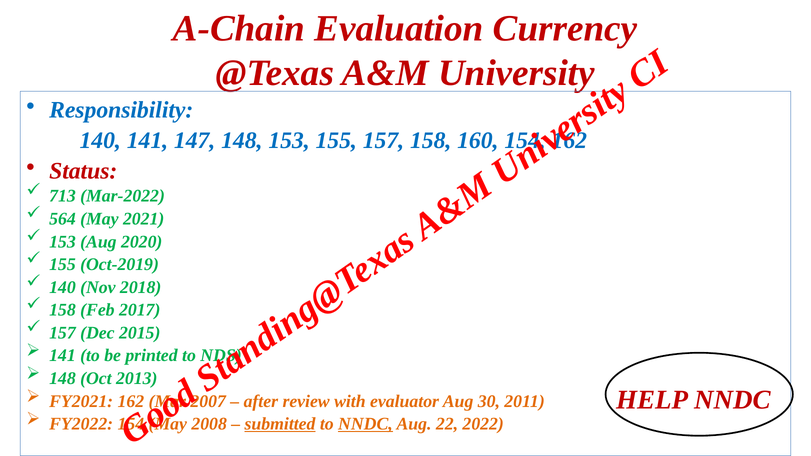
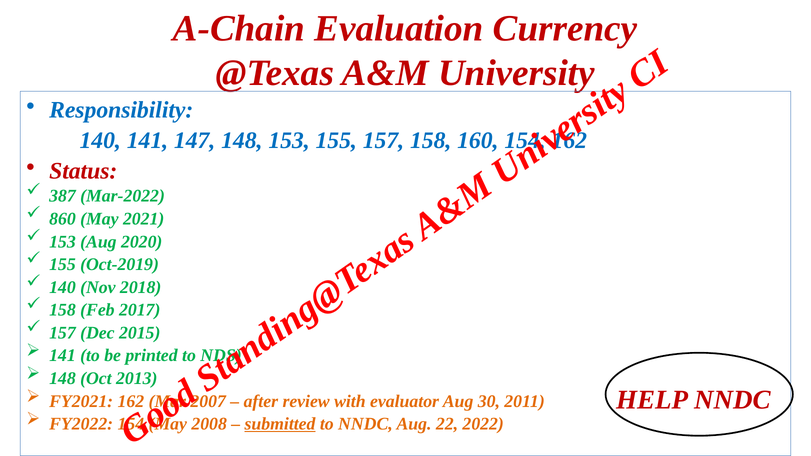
713: 713 -> 387 (62, 196)
564: 564 -> 860 (62, 219)
NNDC underline: present -> none (365, 424)
